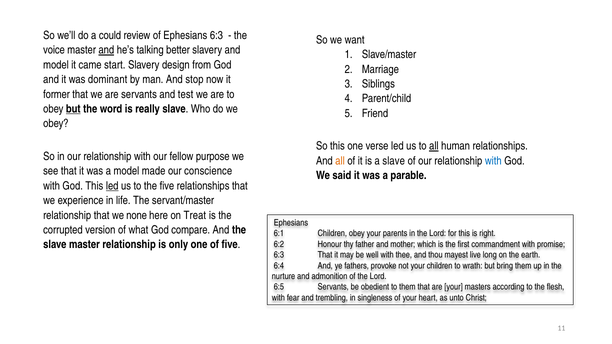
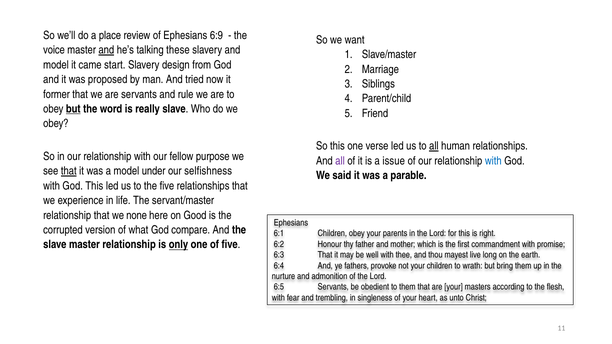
could: could -> place (110, 35)
Ephesians 6:3: 6:3 -> 6:9 (216, 35)
better: better -> these (178, 50)
dominant: dominant -> proposed (108, 80)
stop: stop -> tried (195, 80)
test: test -> rule (186, 94)
all colour: orange -> purple (340, 161)
a slave: slave -> issue (394, 161)
that underline: none -> present (69, 171)
made: made -> under (154, 171)
conscience: conscience -> selfishness (208, 171)
led underline: present -> none (112, 186)
Treat: Treat -> Good (195, 215)
only underline: none -> present (178, 245)
